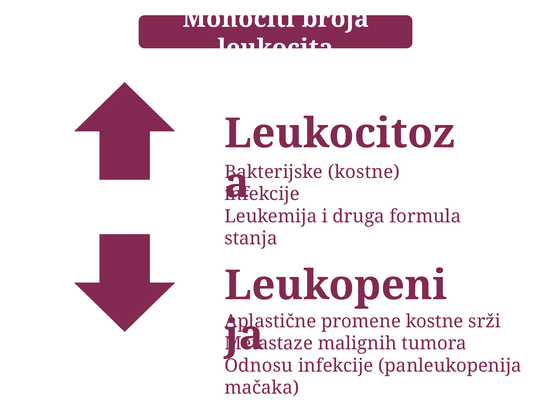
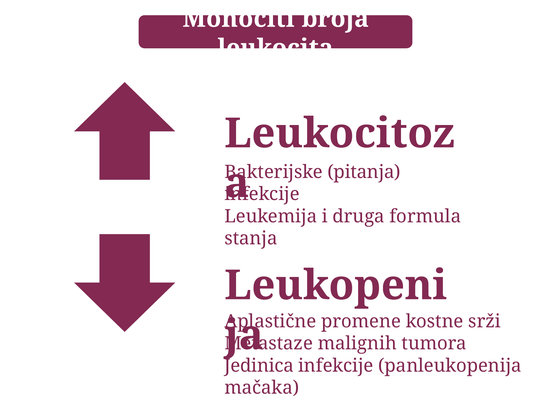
Bakterijske kostne: kostne -> pitanja (364, 172)
Odnosu: Odnosu -> Jedinica (259, 366)
